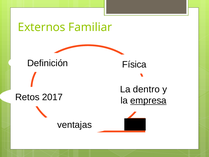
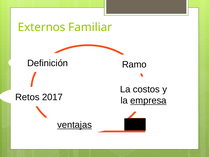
Física: Física -> Ramo (134, 64)
dentro: dentro -> costos (146, 89)
ventajas underline: none -> present (75, 125)
